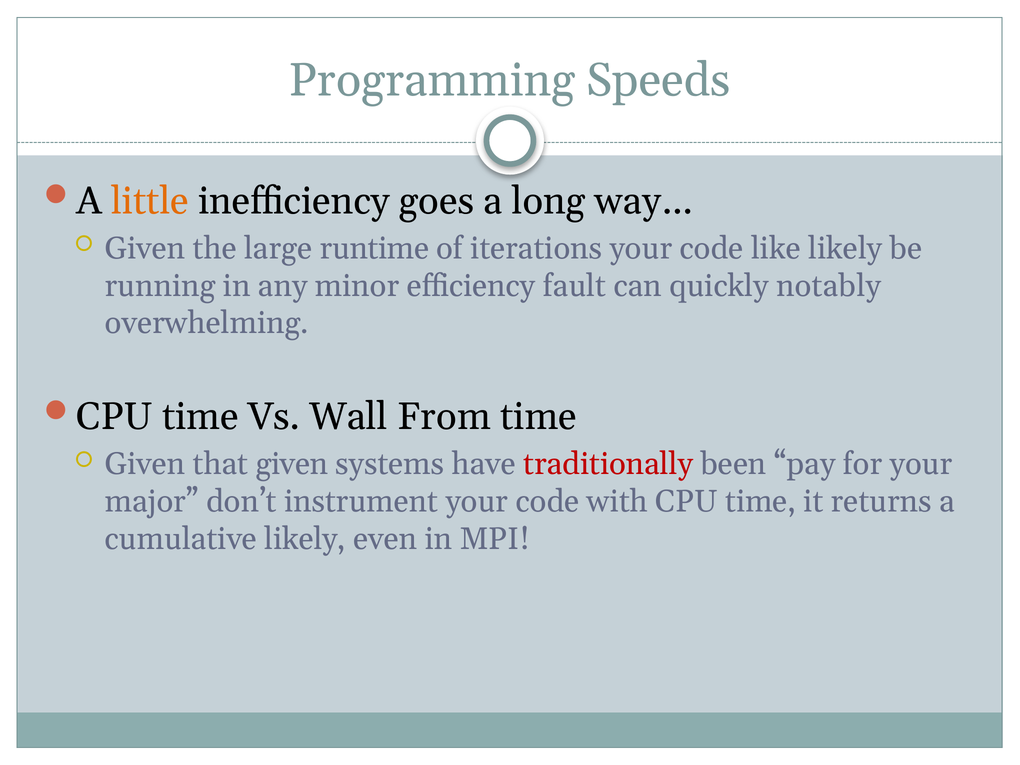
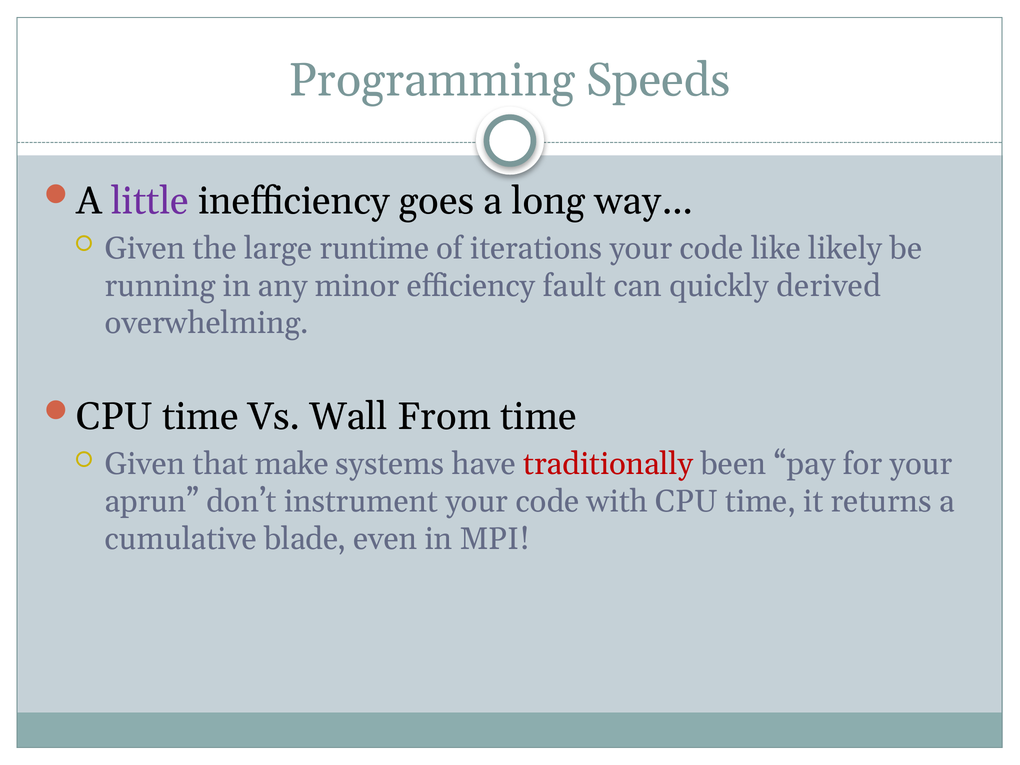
little colour: orange -> purple (150, 201)
notably: notably -> derived (829, 286)
that given: given -> make (292, 464)
major: major -> aprun (152, 501)
cumulative likely: likely -> blade (305, 539)
